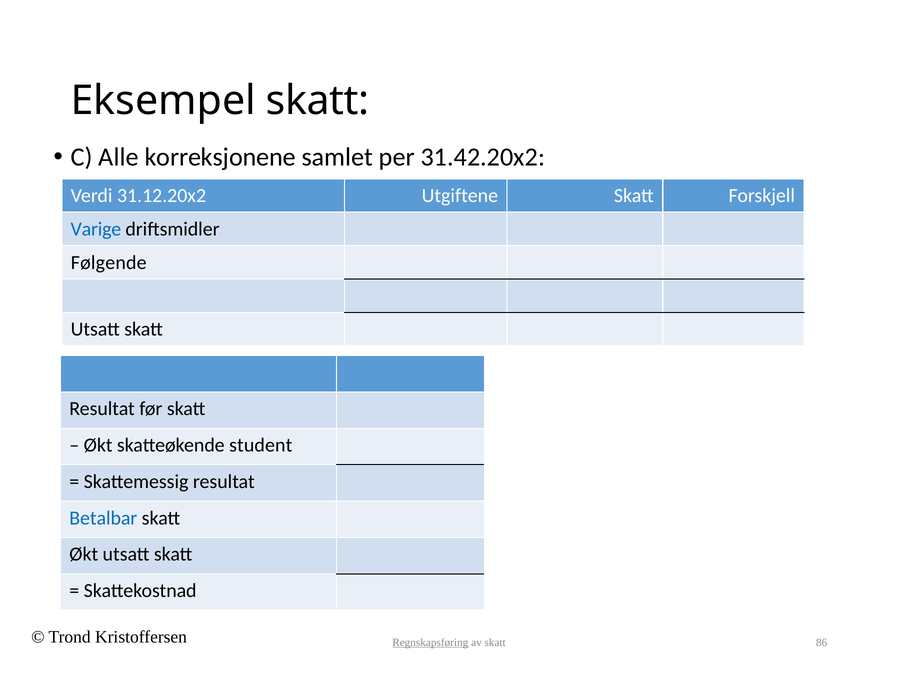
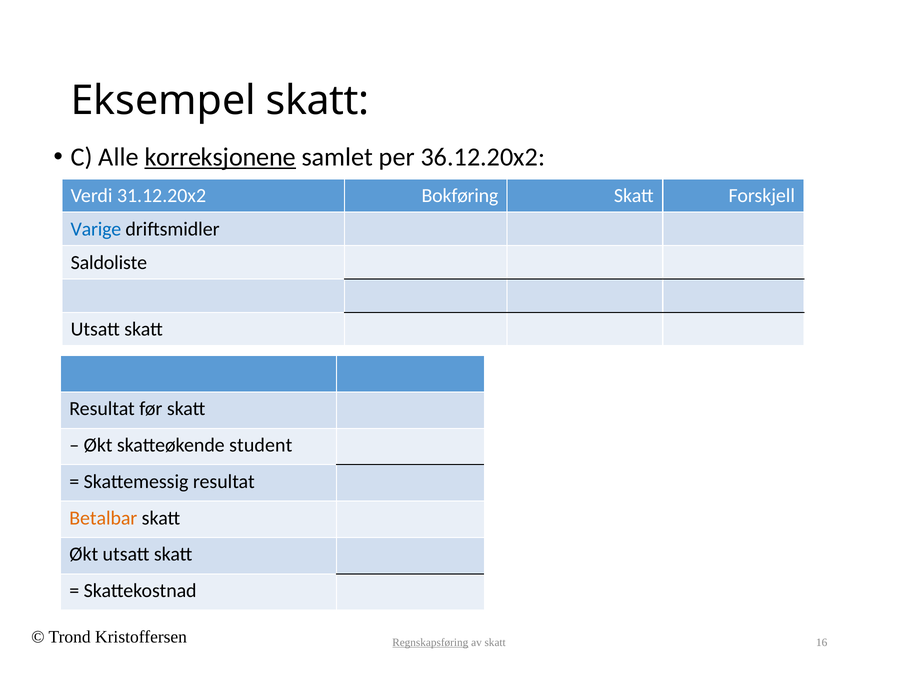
korreksjonene underline: none -> present (220, 157)
31.42.20x2: 31.42.20x2 -> 36.12.20x2 (483, 157)
Utgiftene: Utgiftene -> Bokføring (460, 196)
Følgende: Følgende -> Saldoliste (109, 263)
Betalbar colour: blue -> orange (103, 518)
86: 86 -> 16 (822, 643)
